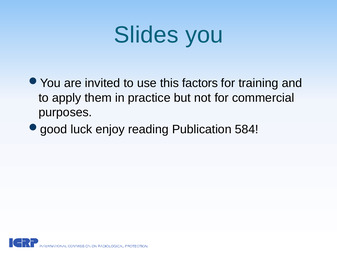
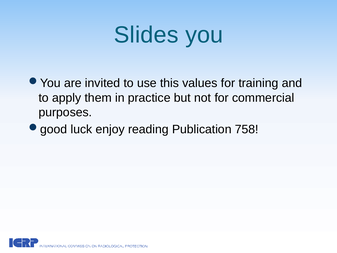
factors: factors -> values (200, 83)
584: 584 -> 758 (247, 129)
